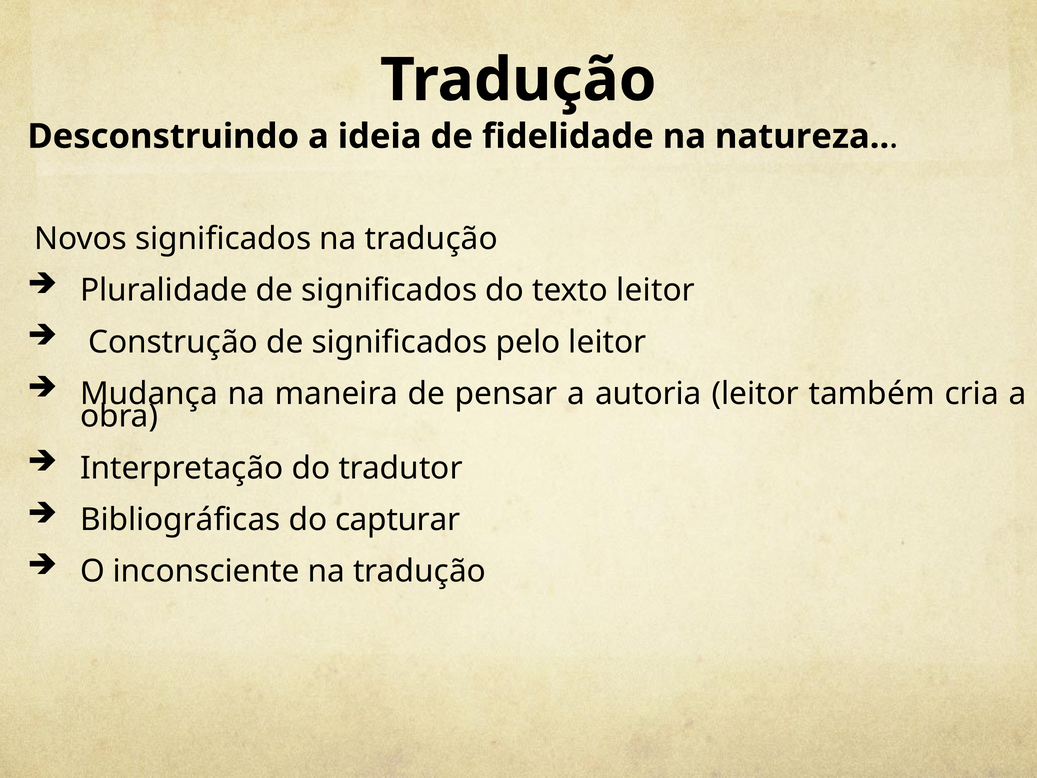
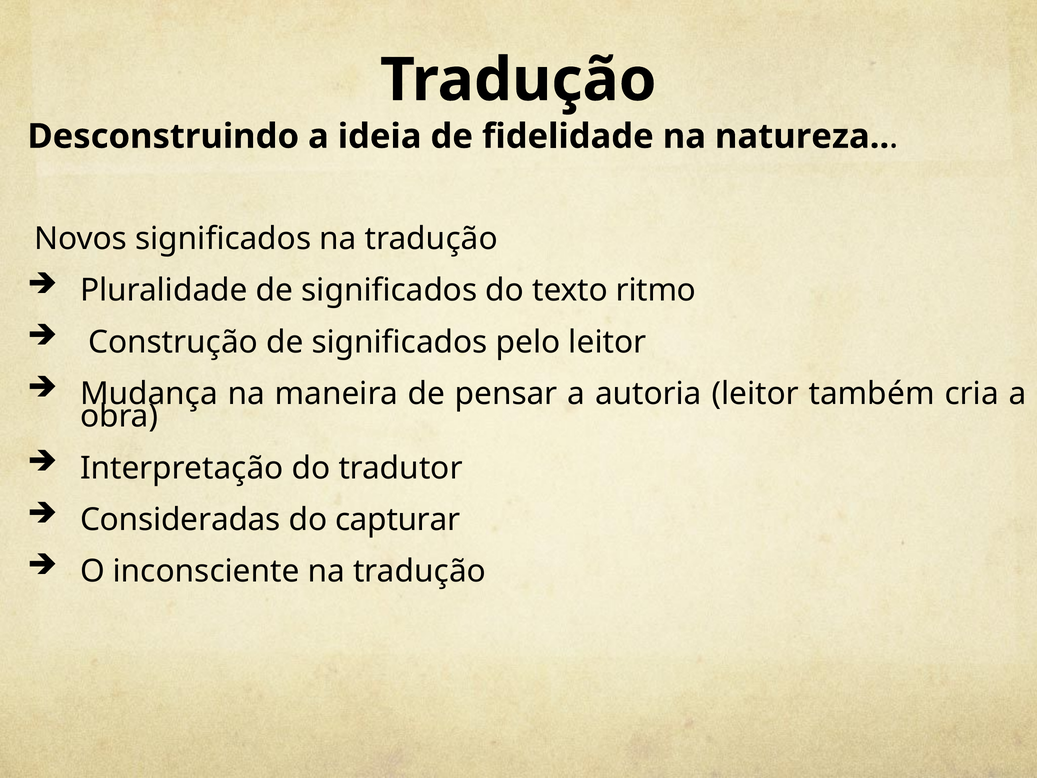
texto leitor: leitor -> ritmo (656, 290)
Bibliográficas: Bibliográficas -> Consideradas (180, 520)
